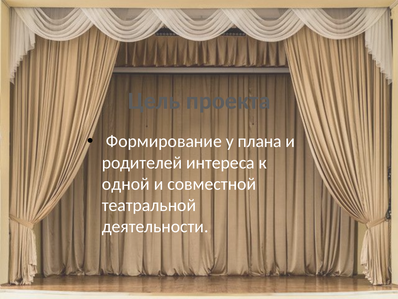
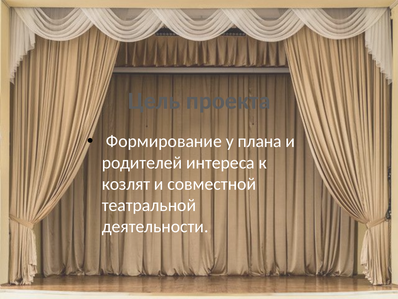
одной: одной -> козлят (126, 184)
